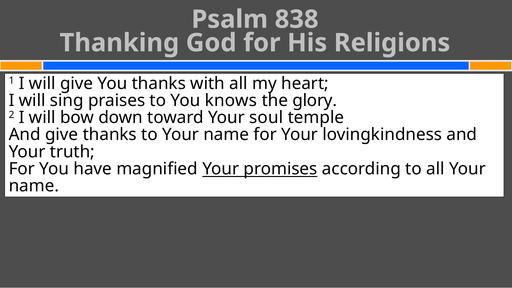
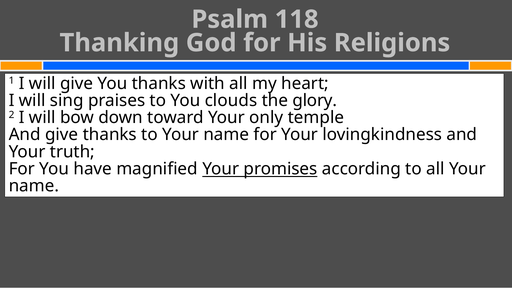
838: 838 -> 118 (297, 19)
knows: knows -> clouds (231, 101)
soul: soul -> only (266, 118)
